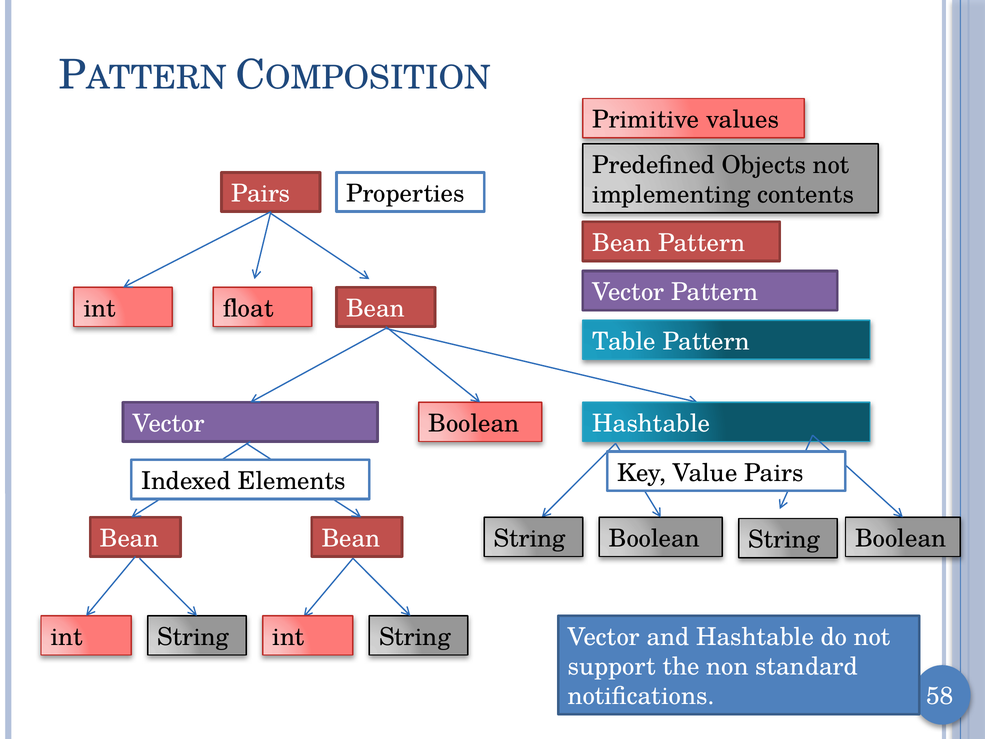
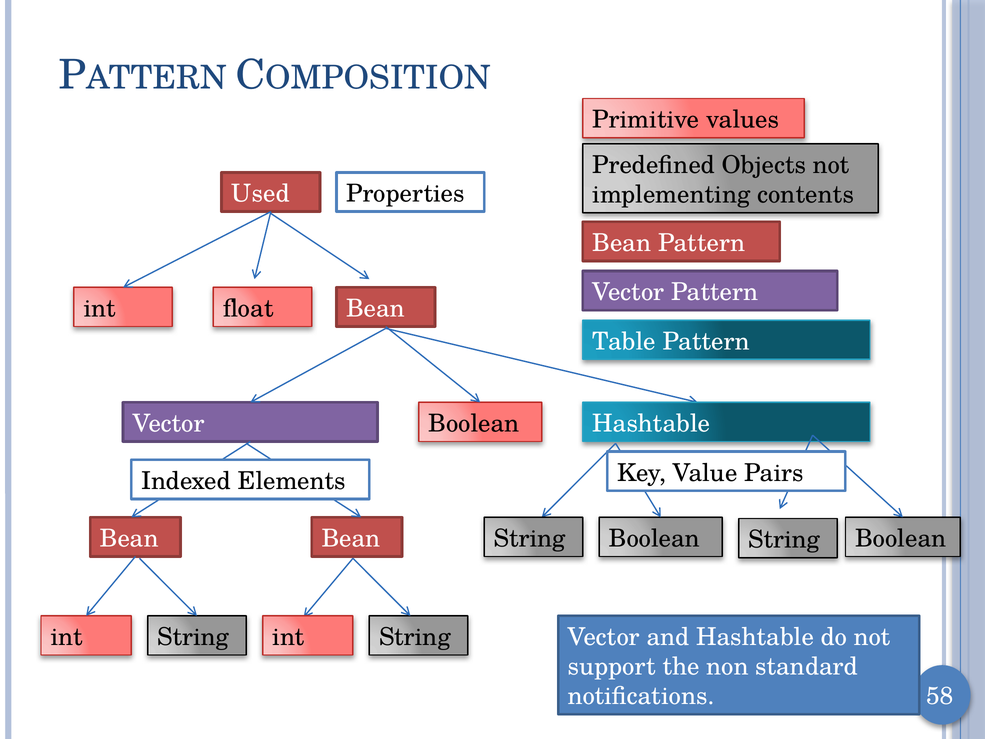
Pairs: Pairs -> Used (261, 194)
